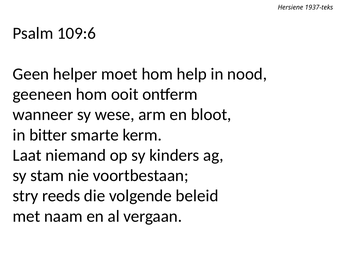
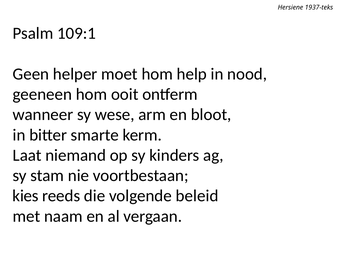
109:6: 109:6 -> 109:1 (77, 33)
stry: stry -> kies (26, 196)
